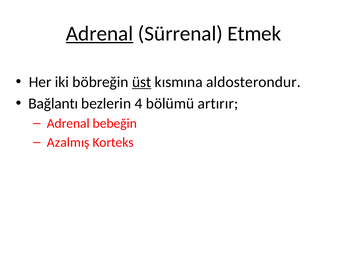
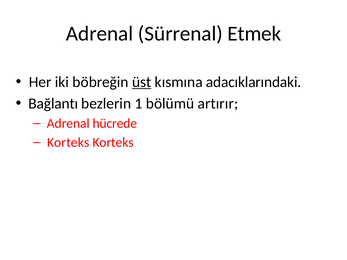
Adrenal underline: present -> none (100, 34)
aldosterondur: aldosterondur -> adacıklarındaki (254, 82)
4: 4 -> 1 (139, 104)
bebeğin: bebeğin -> hücrede (115, 124)
Azalmış: Azalmış -> Korteks (68, 143)
